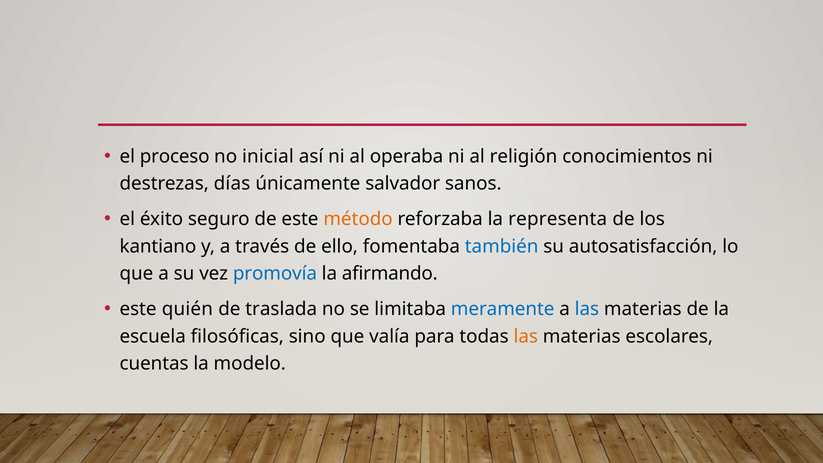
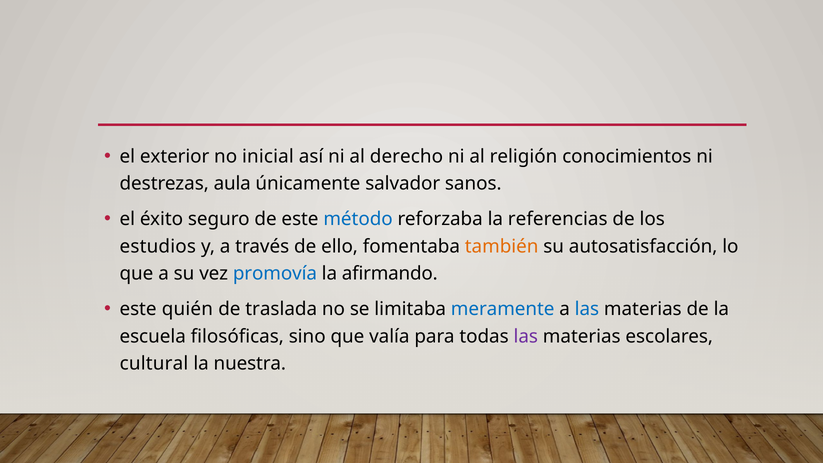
proceso: proceso -> exterior (175, 156)
operaba: operaba -> derecho (406, 156)
días: días -> aula (232, 183)
método colour: orange -> blue (358, 219)
representa: representa -> referencias (558, 219)
kantiano: kantiano -> estudios (158, 246)
también colour: blue -> orange (502, 246)
las colour: orange -> purple (526, 336)
cuentas: cuentas -> cultural (154, 363)
modelo: modelo -> nuestra (250, 363)
